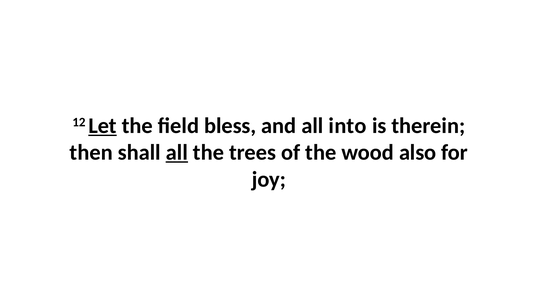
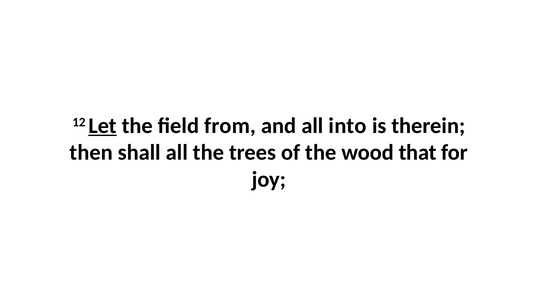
bless: bless -> from (230, 126)
all underline: present -> none (177, 153)
also: also -> that (418, 153)
